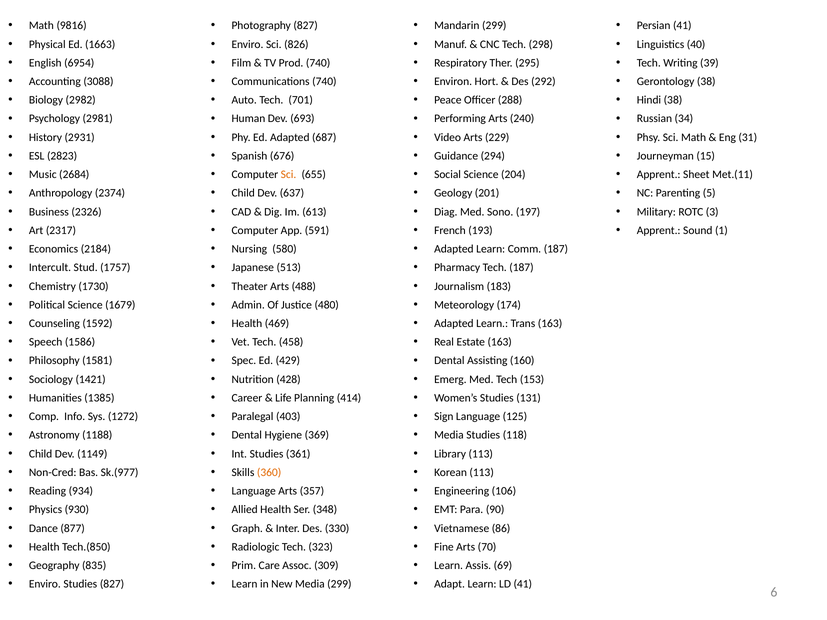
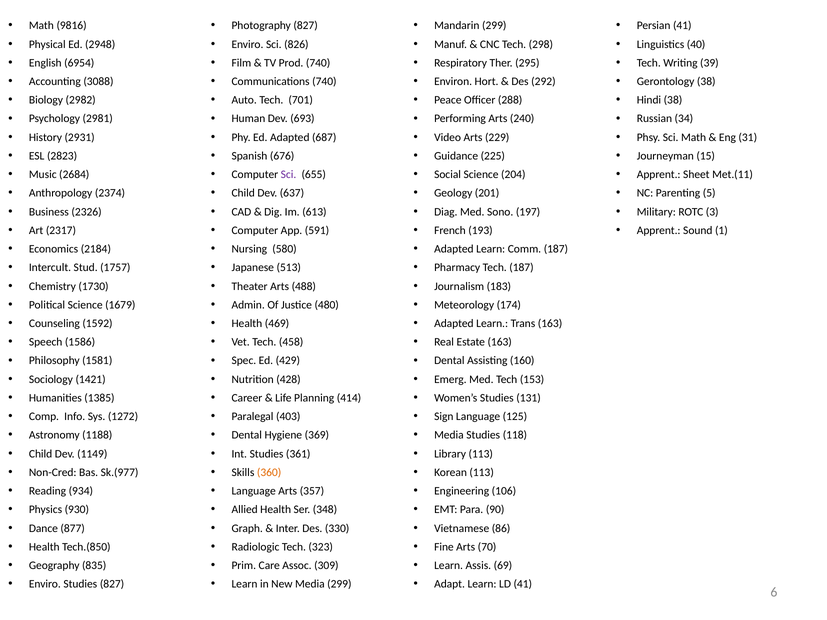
1663: 1663 -> 2948 (100, 44)
294: 294 -> 225 (493, 156)
Sci colour: orange -> purple (289, 175)
